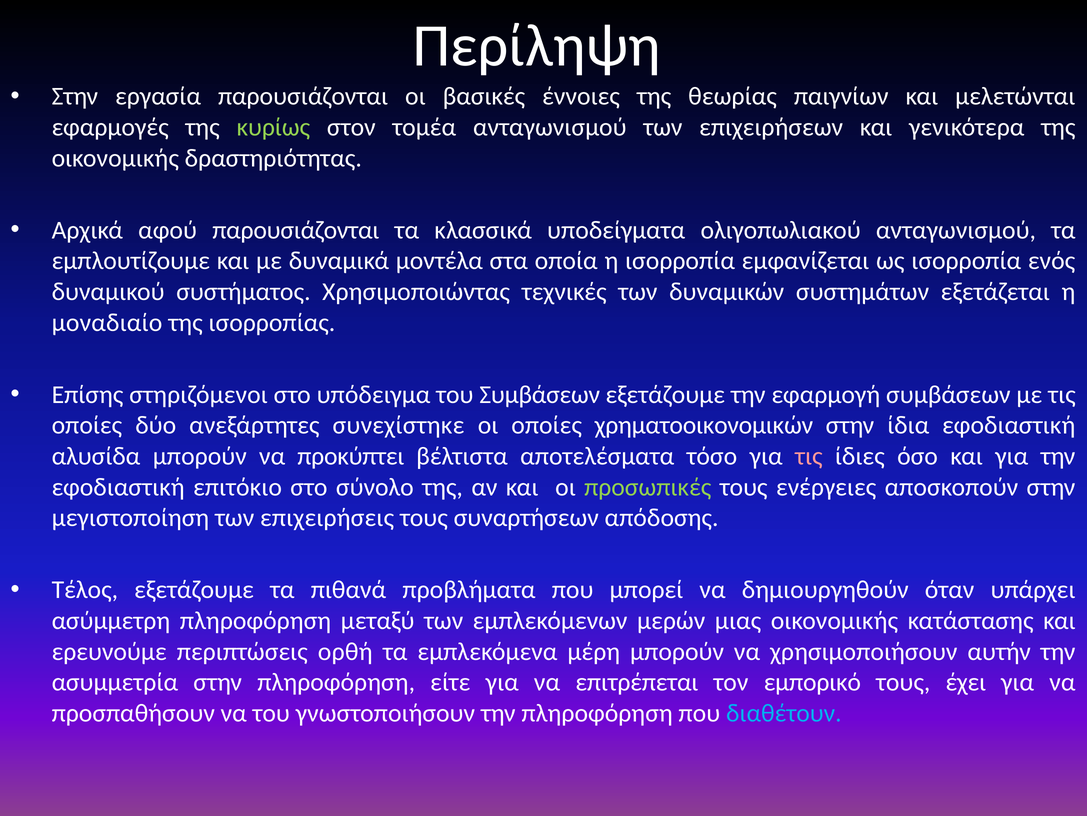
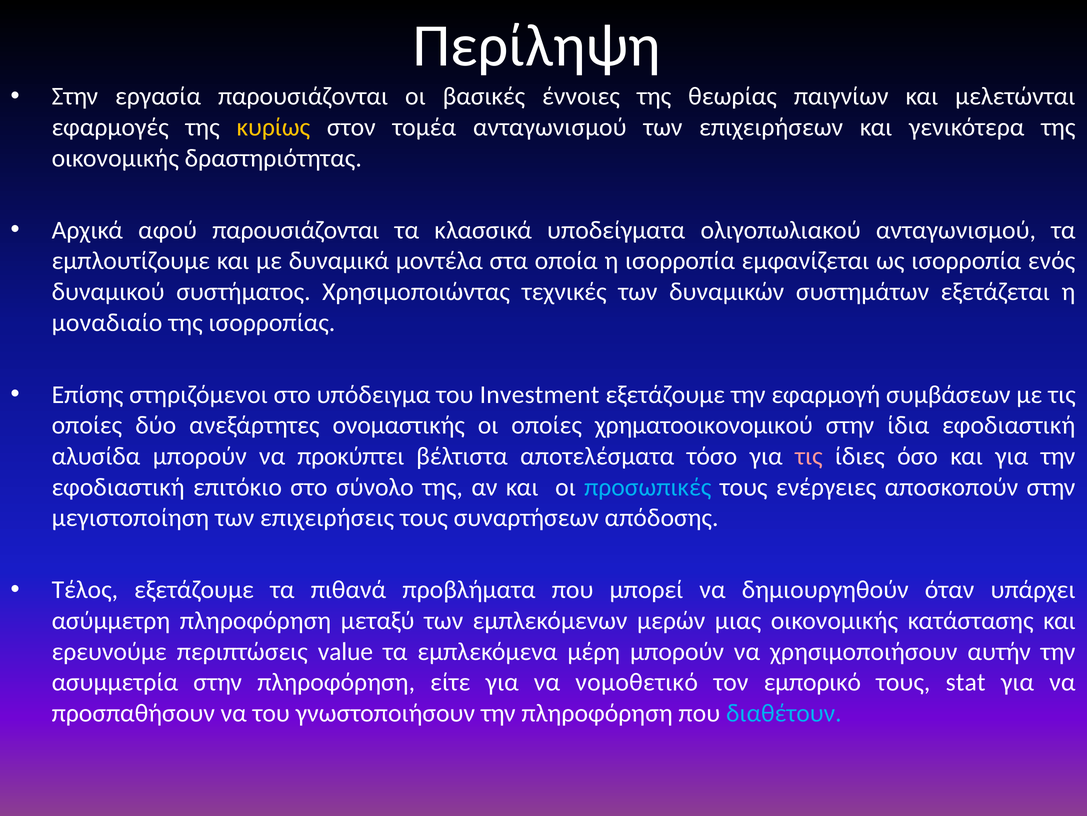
κυρίως colour: light green -> yellow (273, 127)
του Συμβάσεων: Συμβάσεων -> Investment (540, 394)
συνεχίστηκε: συνεχίστηκε -> ονομαστικής (399, 425)
χρηματοοικονομικών: χρηματοοικονομικών -> χρηματοοικονομικού (704, 425)
προσωπικές colour: light green -> light blue (648, 487)
ορθή: ορθή -> value (345, 651)
επιτρέπεται: επιτρέπεται -> νομοθετικό (637, 682)
έχει: έχει -> stat (966, 682)
